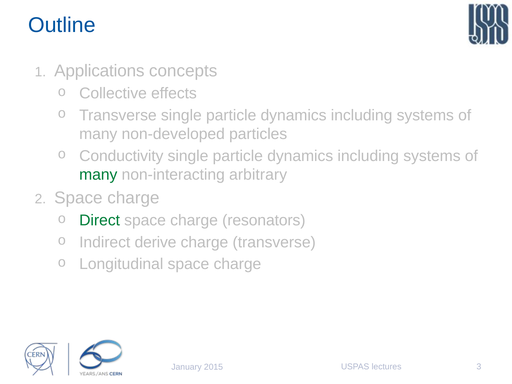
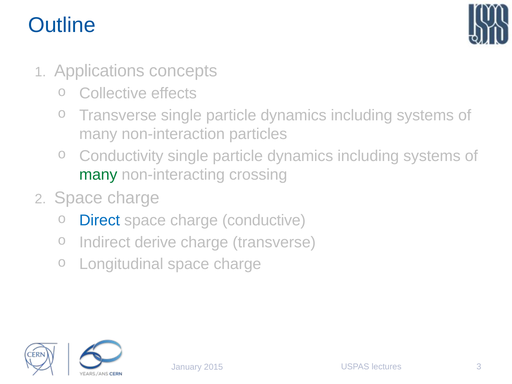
non-developed: non-developed -> non-interaction (173, 134)
arbitrary: arbitrary -> crossing (258, 175)
Direct colour: green -> blue (100, 220)
resonators: resonators -> conductive (264, 220)
